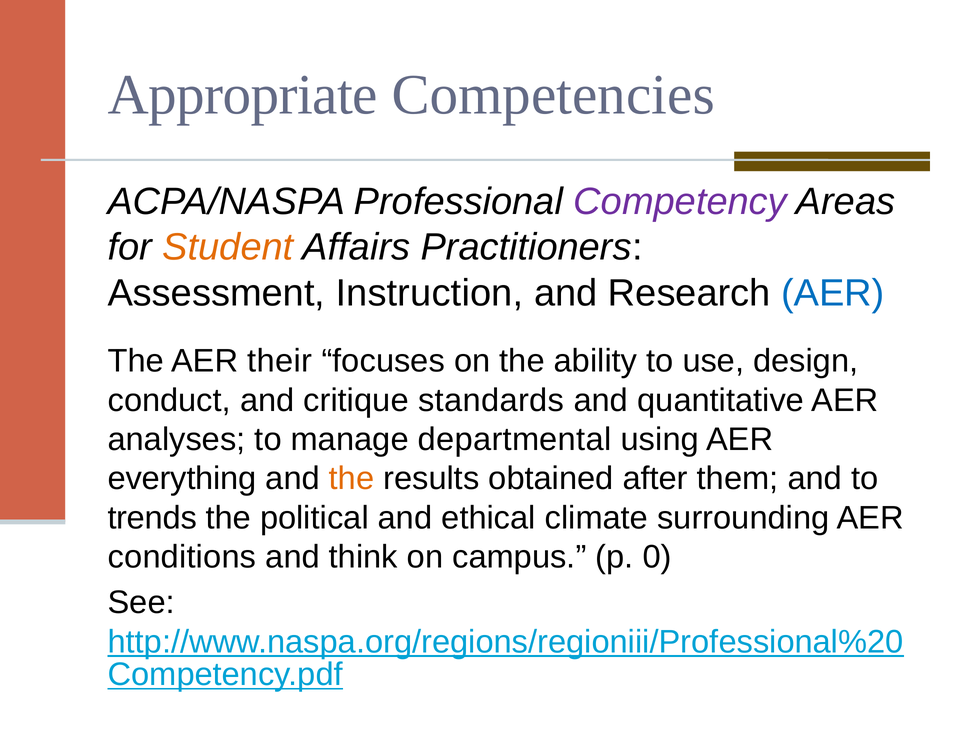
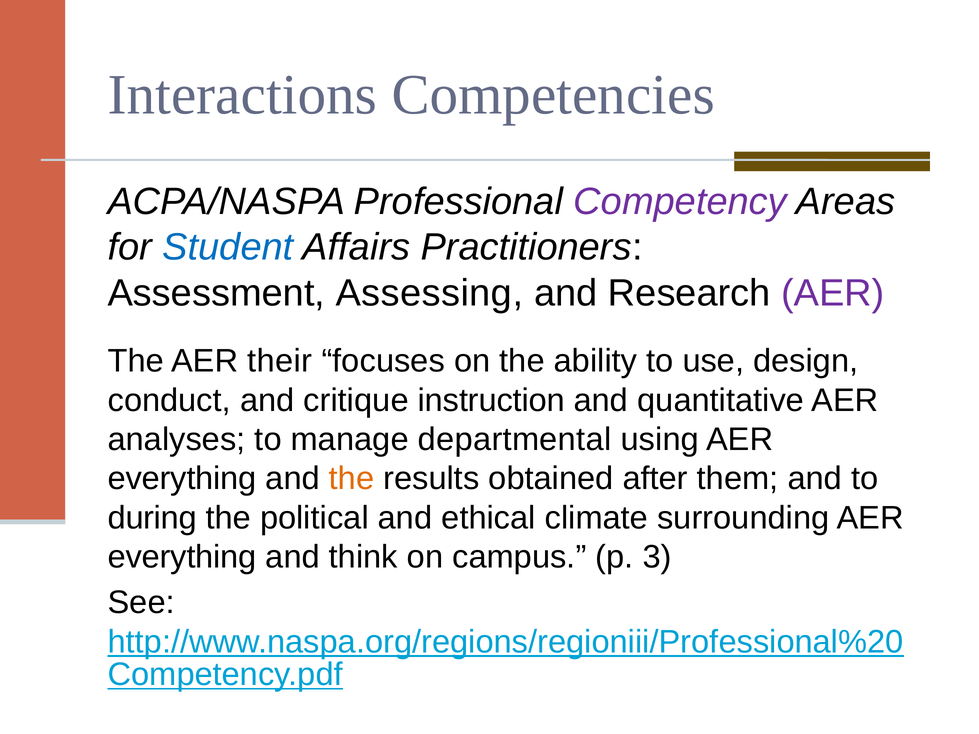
Appropriate: Appropriate -> Interactions (242, 95)
Student colour: orange -> blue (228, 247)
Instruction: Instruction -> Assessing (429, 293)
AER colour: blue -> purple (833, 293)
standards: standards -> instruction (491, 400)
trends: trends -> during (152, 518)
conditions: conditions -> everything (182, 557)
0: 0 -> 3 (657, 557)
